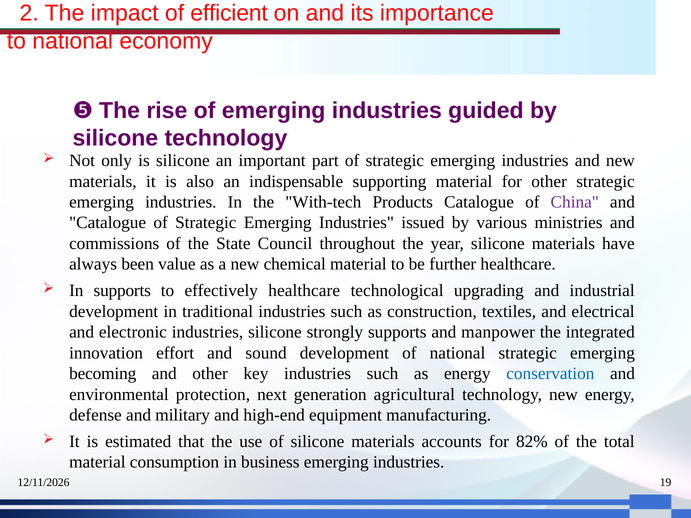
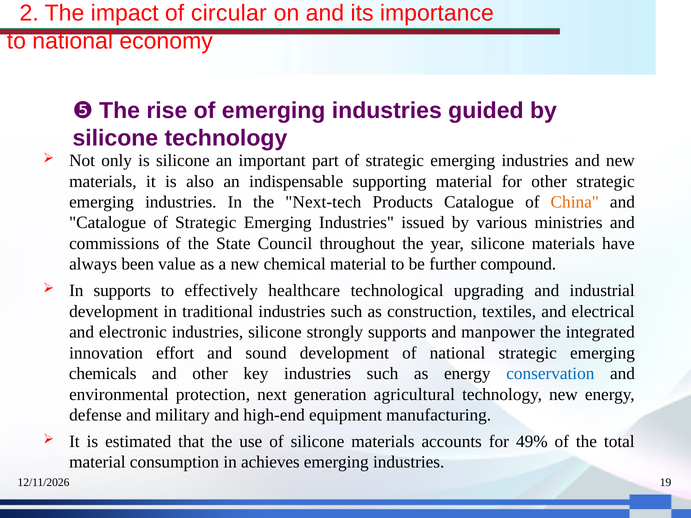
efficient: efficient -> circular (229, 13)
With-tech: With-tech -> Next-tech (323, 202)
China colour: purple -> orange (575, 202)
further healthcare: healthcare -> compound (518, 264)
becoming: becoming -> chemicals (103, 374)
82%: 82% -> 49% (532, 442)
business: business -> achieves (270, 462)
